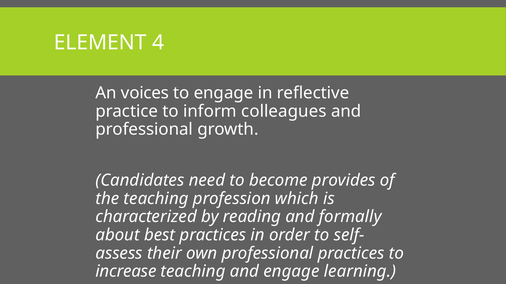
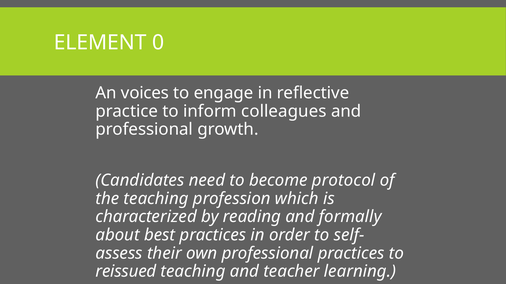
4: 4 -> 0 (158, 43)
provides: provides -> protocol (344, 181)
increase: increase -> reissued (126, 272)
and engage: engage -> teacher (291, 272)
